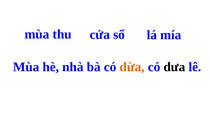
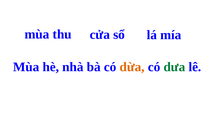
dưa colour: black -> green (174, 67)
